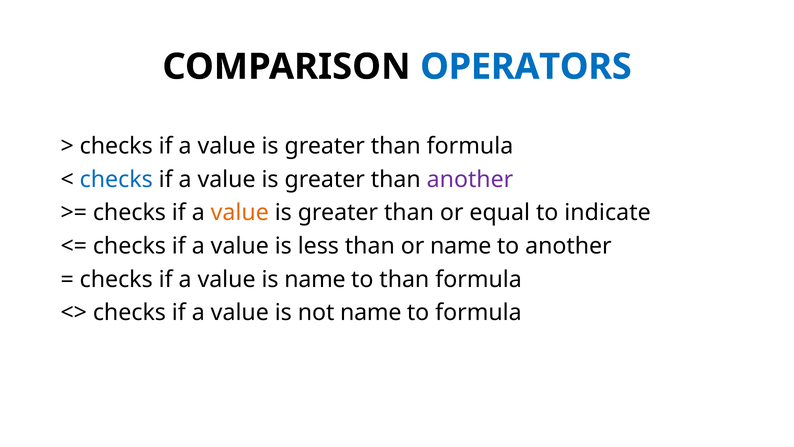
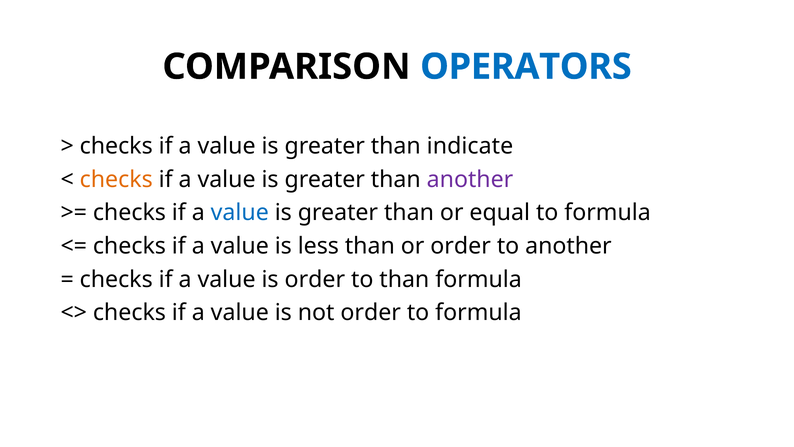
greater than formula: formula -> indicate (470, 146)
checks colour: blue -> orange (116, 179)
value colour: orange -> blue (240, 213)
equal to indicate: indicate -> formula (608, 213)
or name: name -> order (461, 246)
is name: name -> order (315, 279)
not name: name -> order (371, 312)
